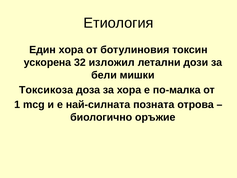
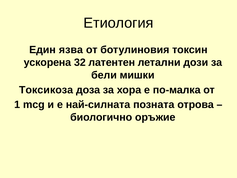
Един хора: хора -> язва (71, 50)
изложил: изложил -> латентен (112, 62)
